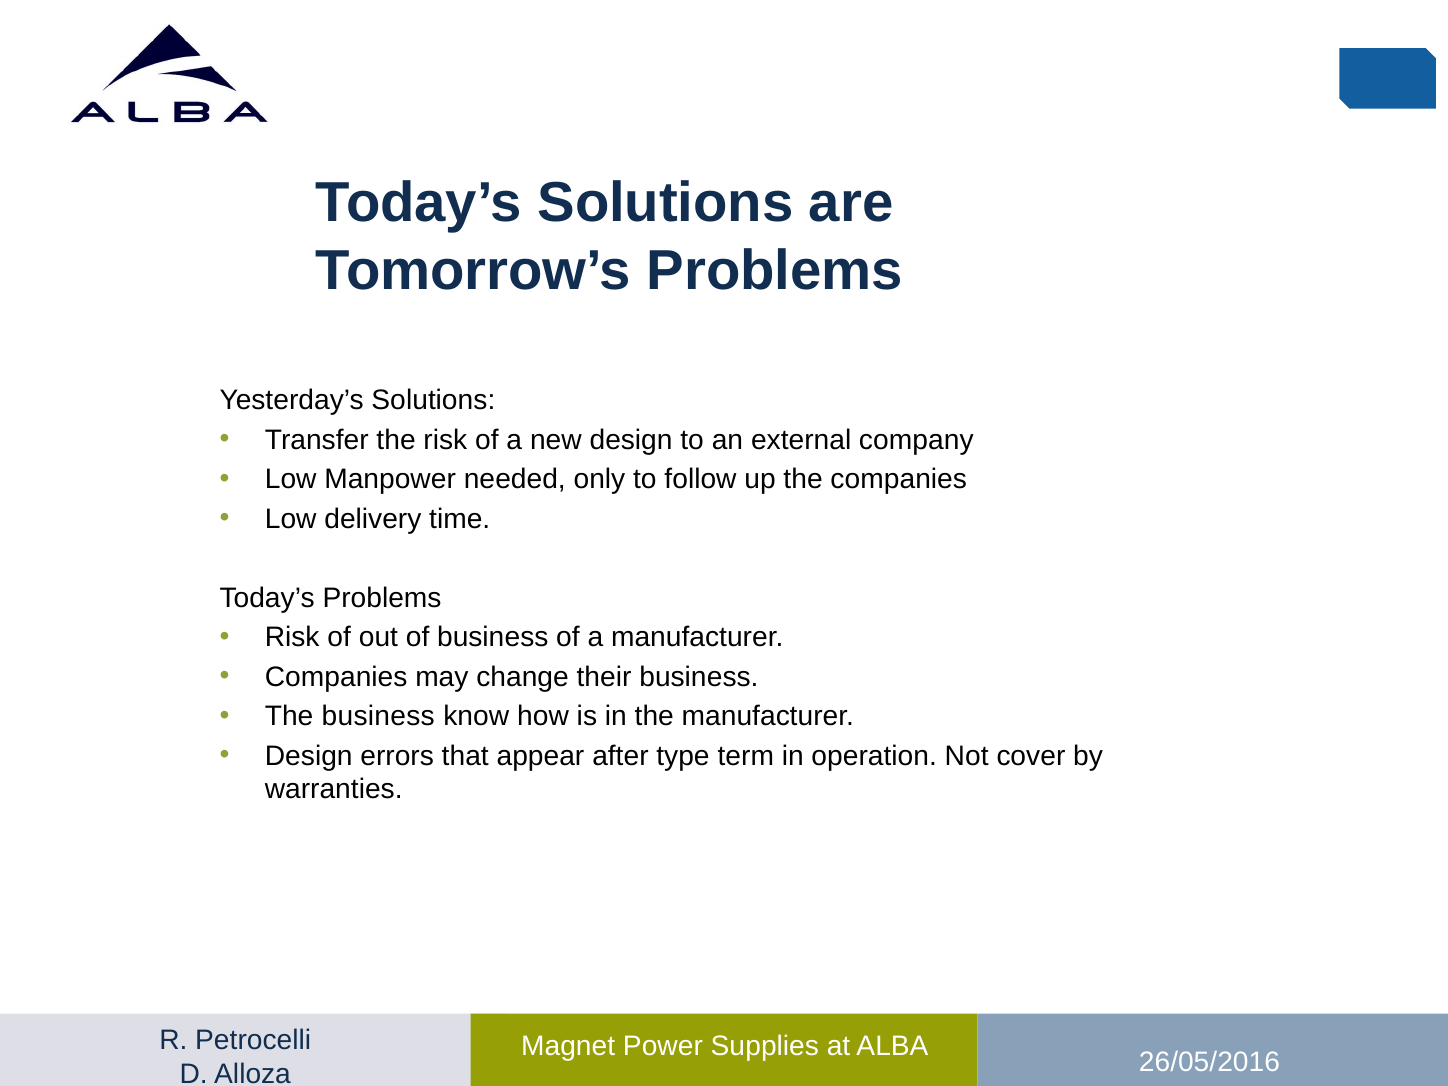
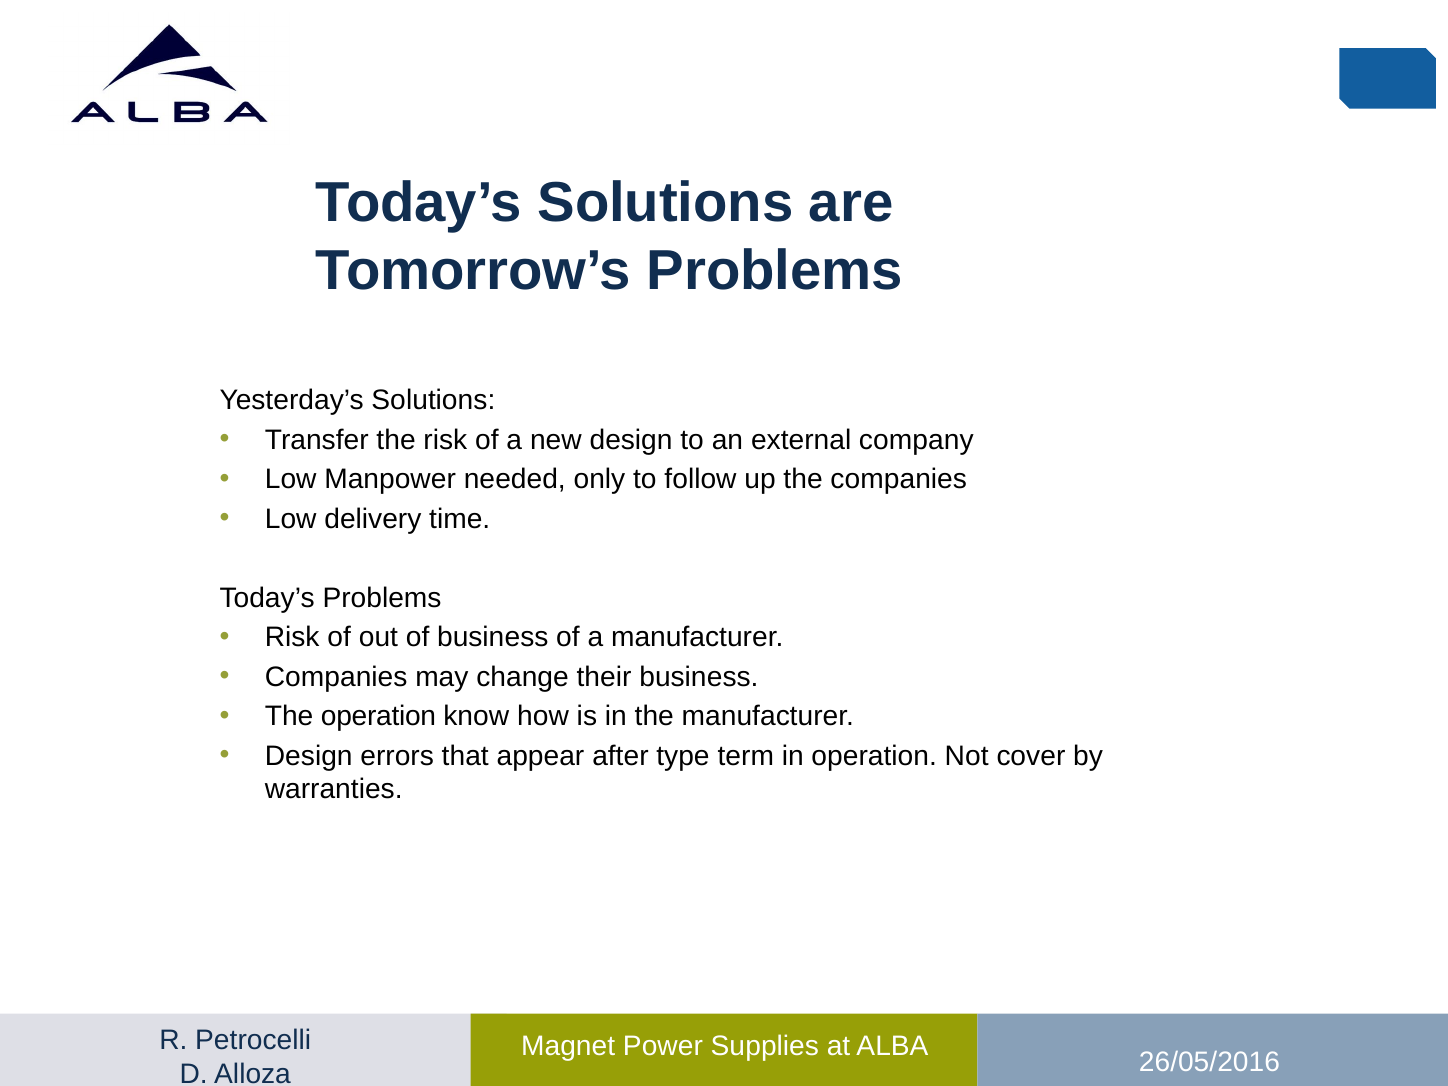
The business: business -> operation (379, 716)
